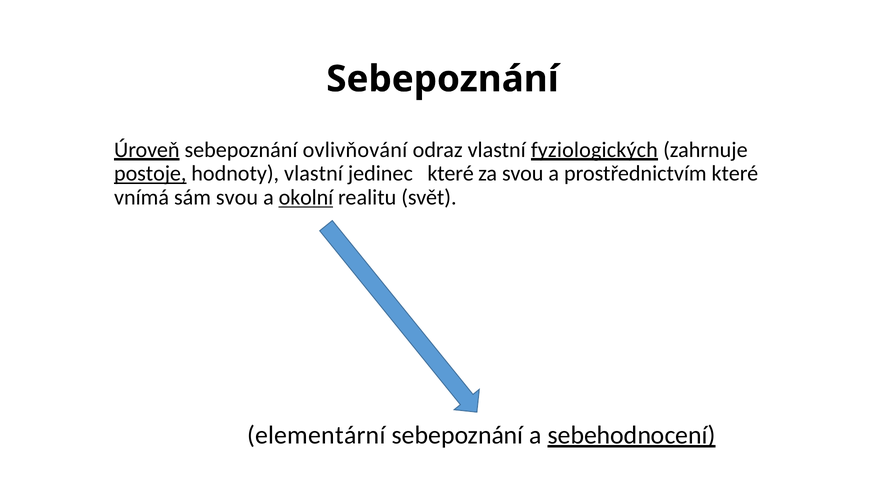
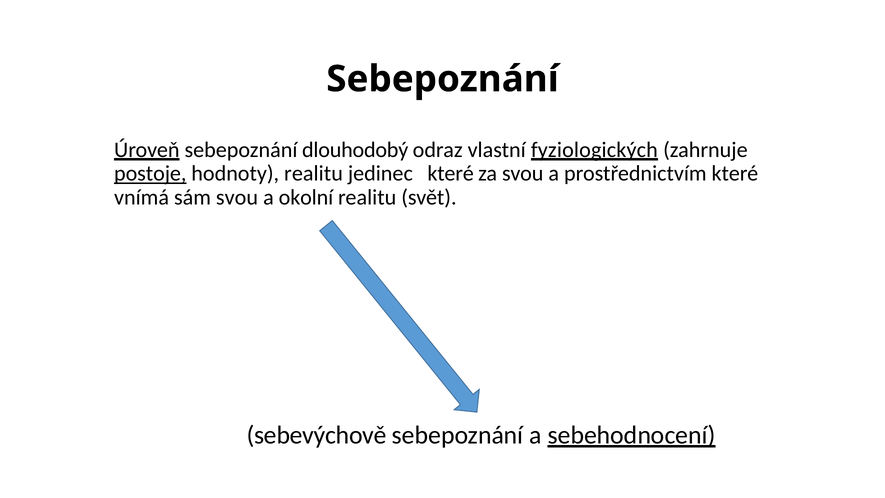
ovlivňování: ovlivňování -> dlouhodobý (355, 150)
hodnoty vlastní: vlastní -> realitu (314, 174)
okolní underline: present -> none (306, 197)
elementární: elementární -> sebevýchově (317, 435)
